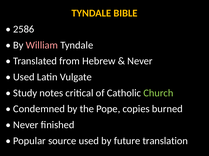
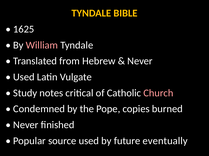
2586: 2586 -> 1625 (24, 29)
Church colour: light green -> pink (158, 93)
translation: translation -> eventually (165, 141)
